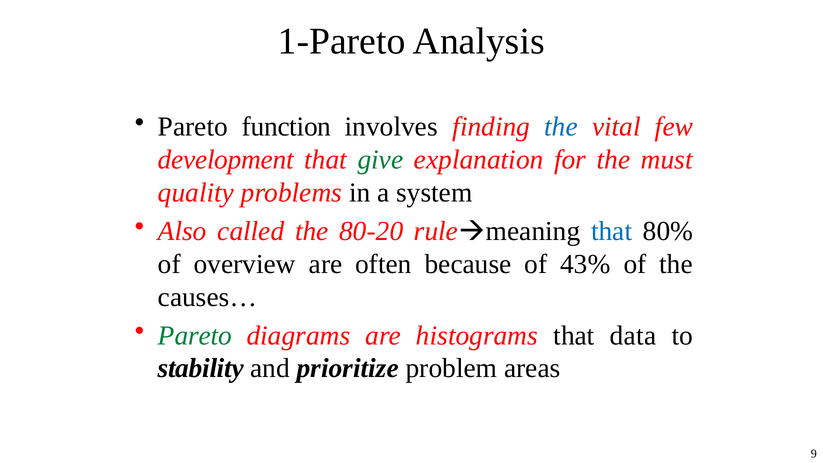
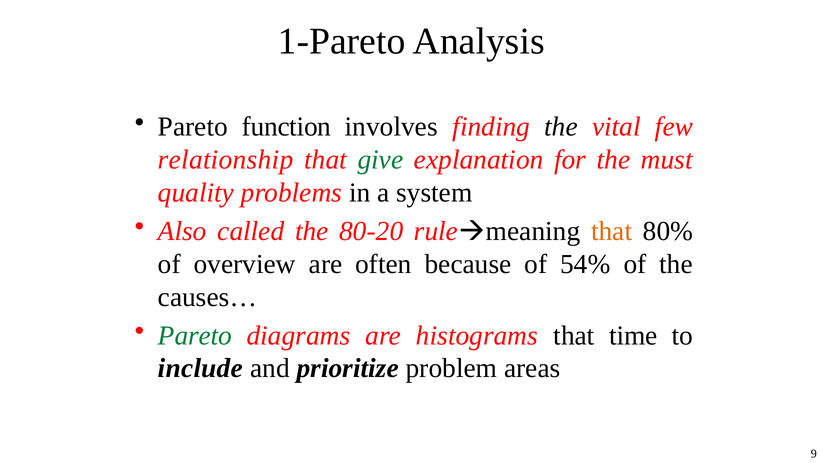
the colour: blue -> black (561, 127)
development: development -> relationship (226, 160)
that colour: blue -> orange (612, 231)
43%: 43% -> 54% (585, 264)
data: data -> time (633, 335)
stability: stability -> include (200, 368)
